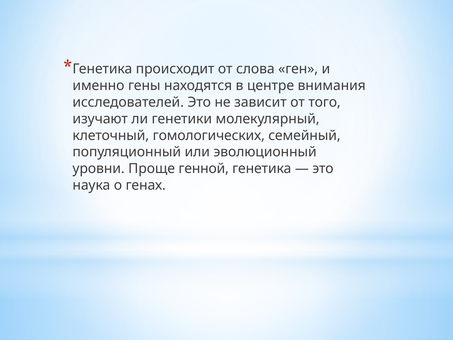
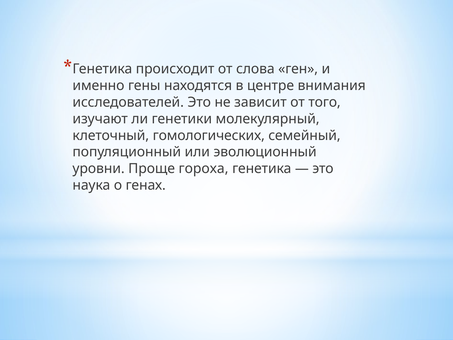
генной: генной -> гороха (203, 169)
